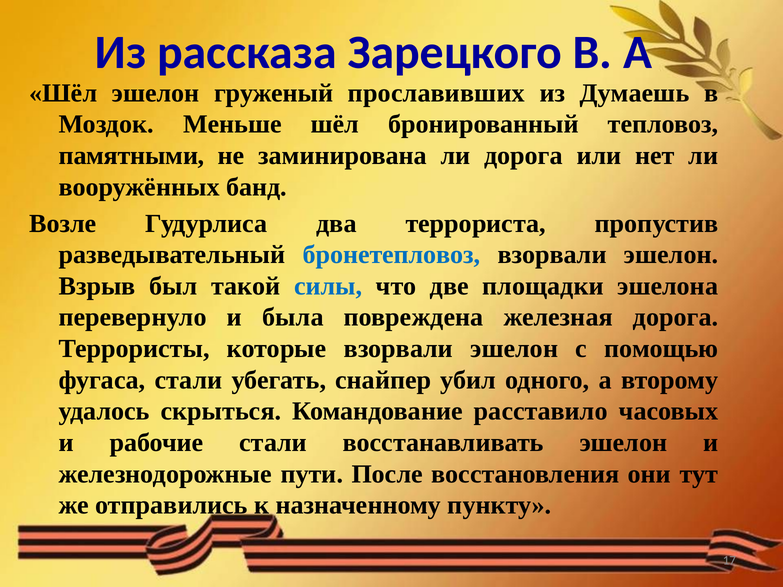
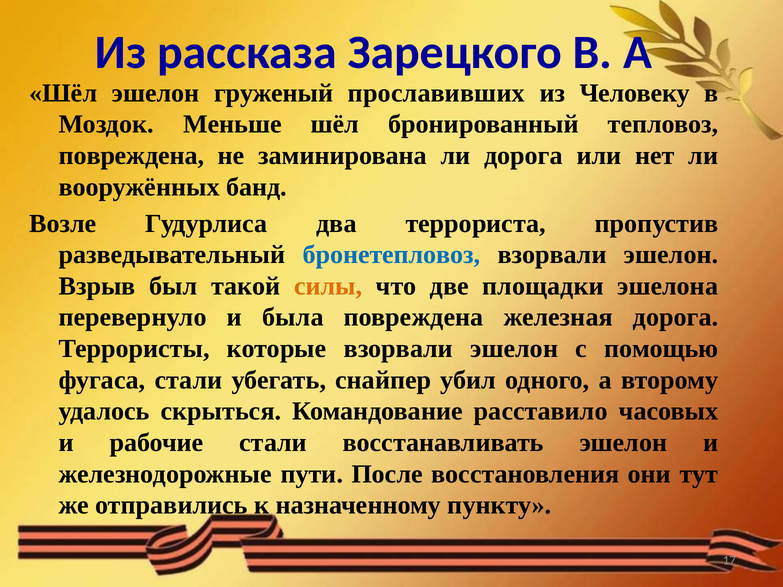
Думаешь: Думаешь -> Человеку (635, 93)
памятными: памятными -> повреждена (131, 156)
силы colour: blue -> orange (328, 286)
